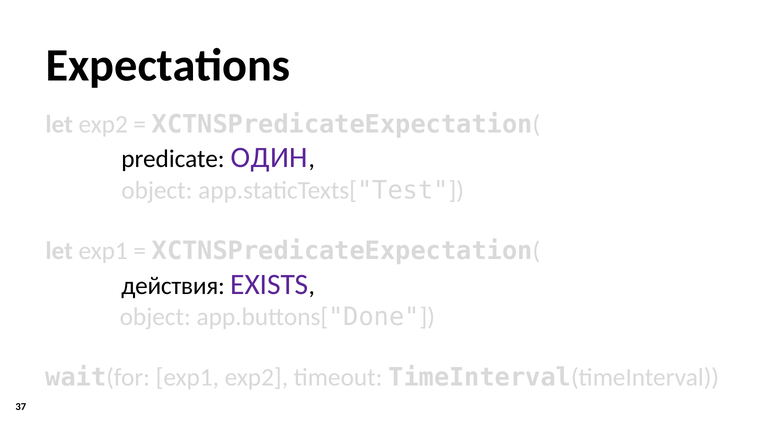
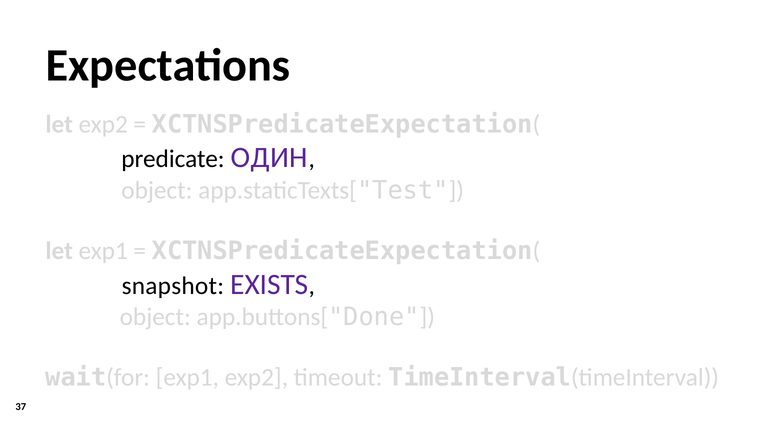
действия: действия -> snapshot (173, 286)
